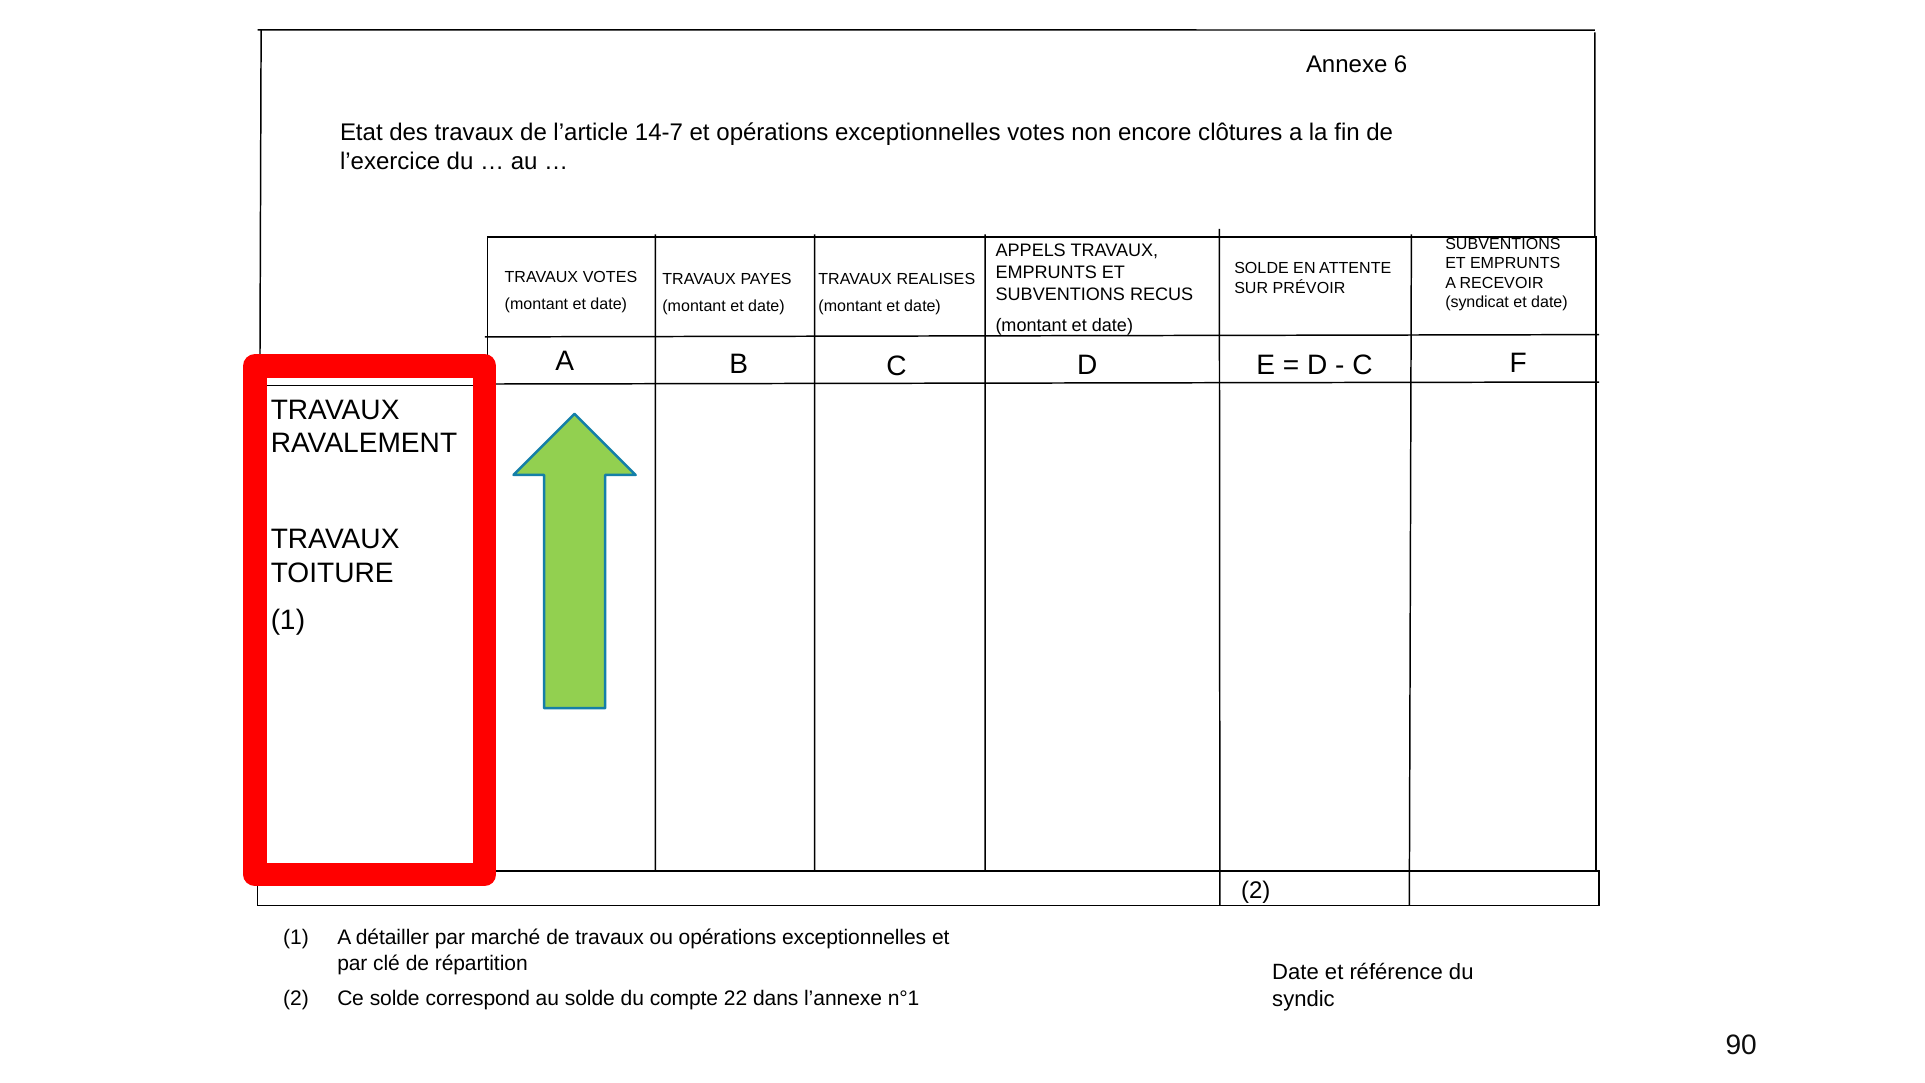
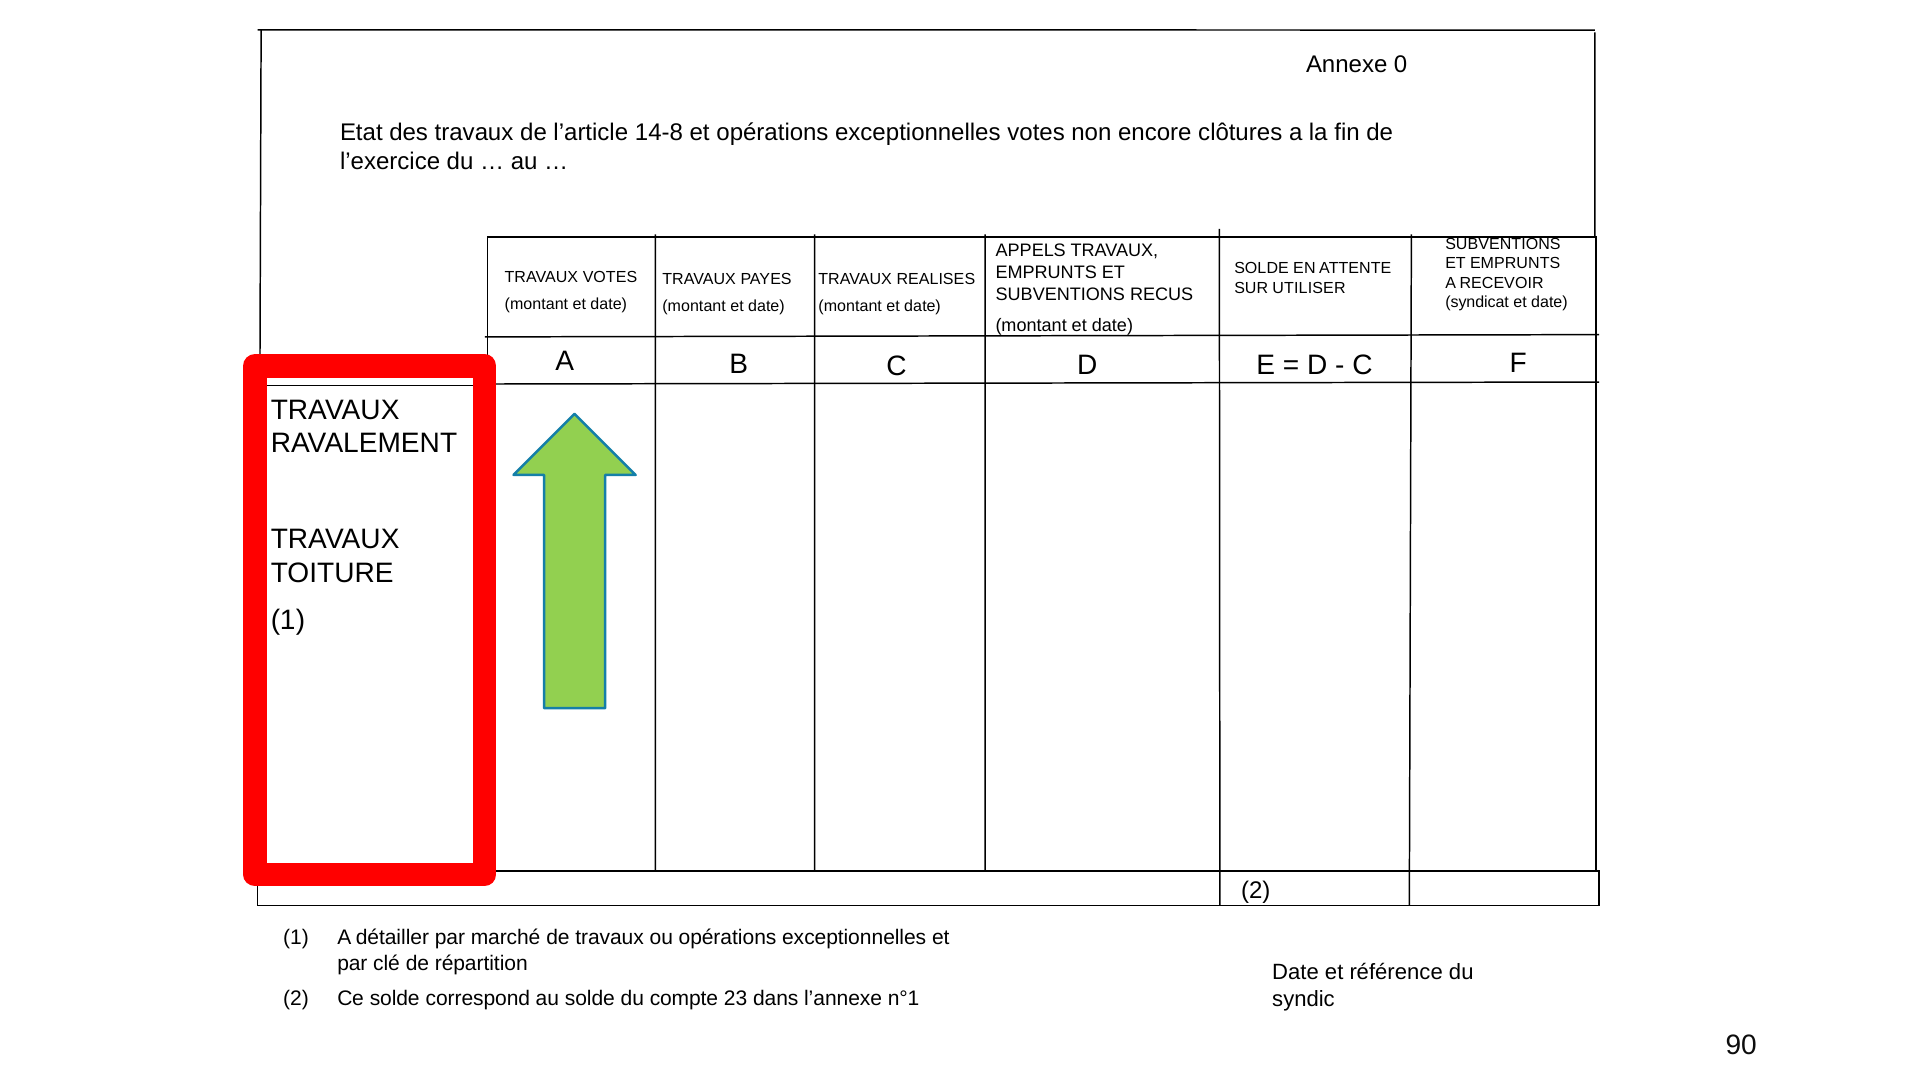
6: 6 -> 0 (1401, 64)
14-7: 14-7 -> 14-8 (659, 132)
PRÉVOIR: PRÉVOIR -> UTILISER (1309, 288)
22: 22 -> 23 (736, 999)
